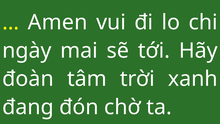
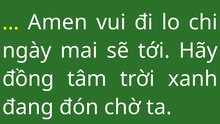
đoàn: đoàn -> đồng (28, 79)
